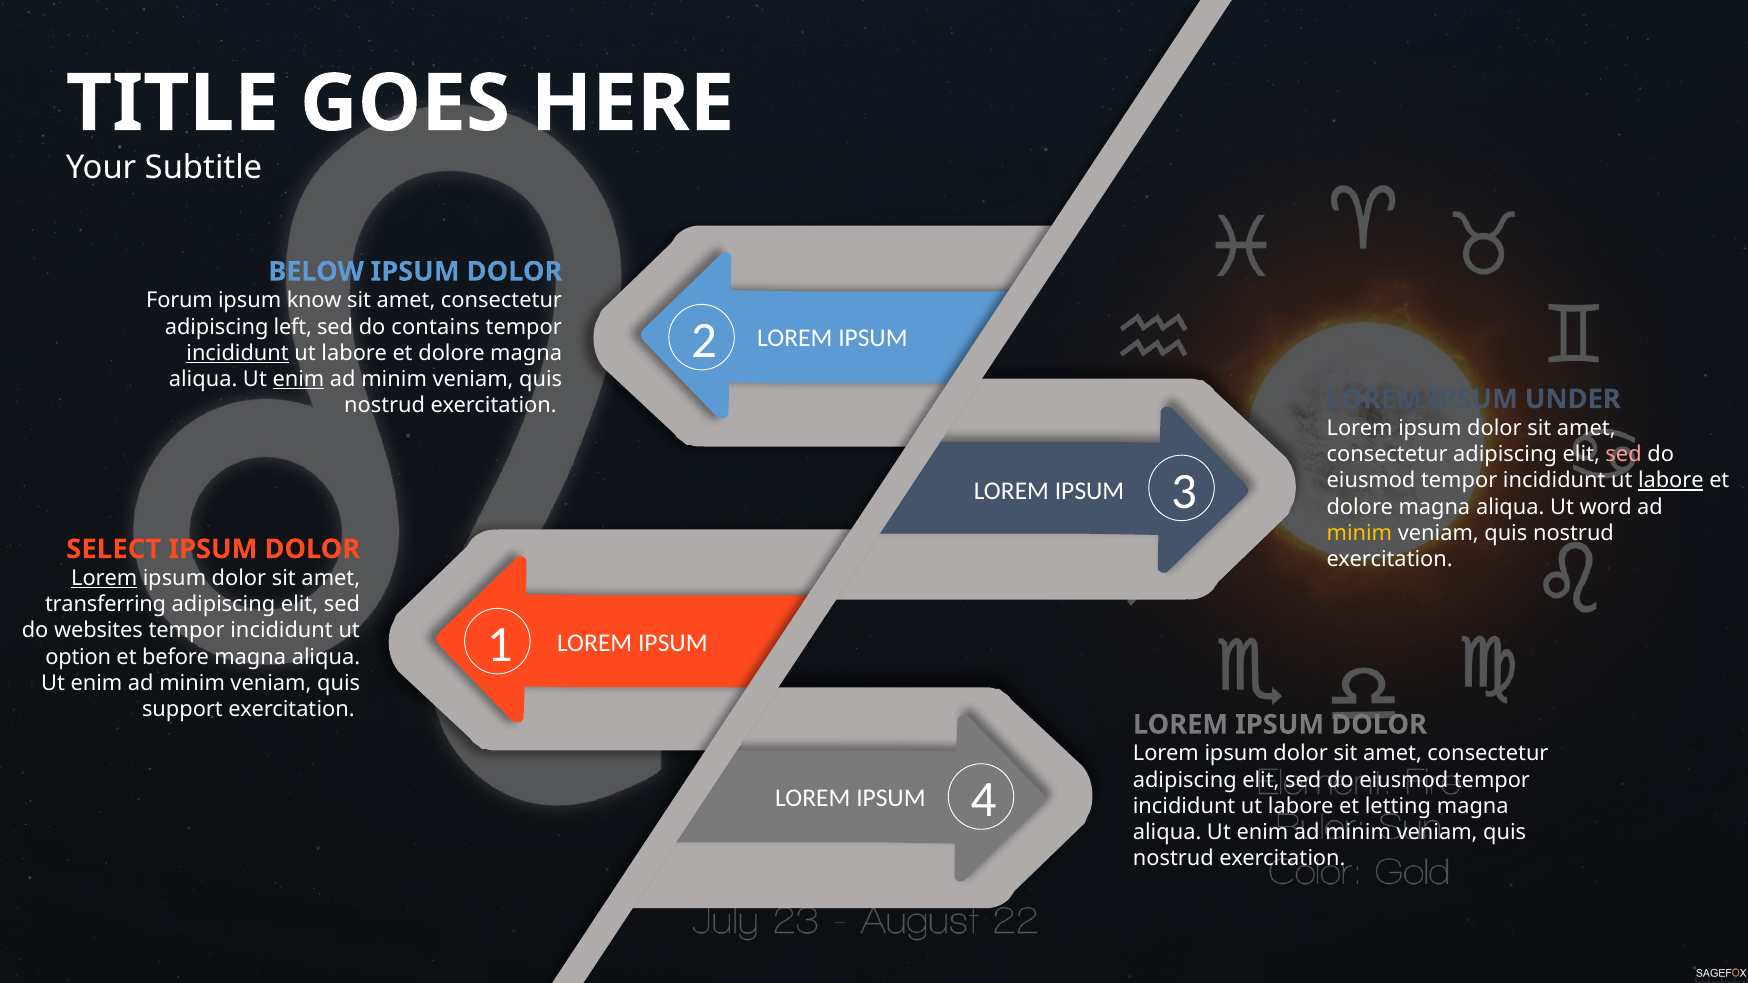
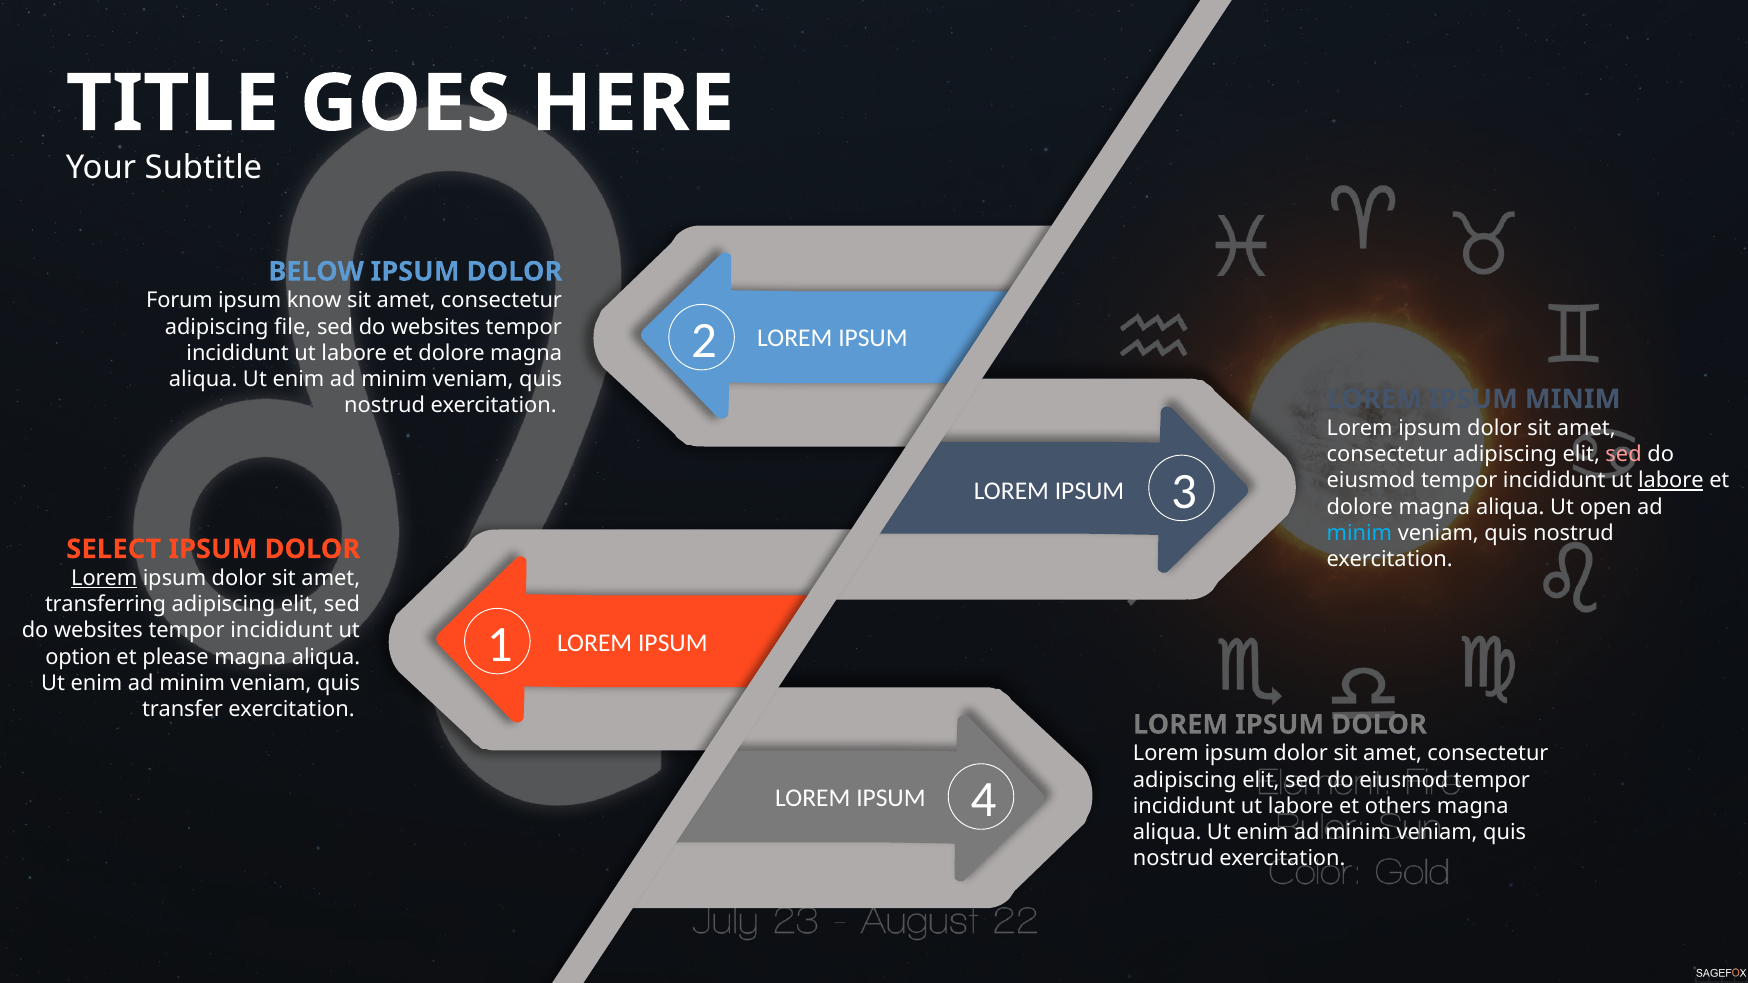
left: left -> file (293, 327)
contains: contains -> websites (436, 327)
incididunt underline: present -> none (238, 353)
enim underline: present -> none (299, 379)
IPSUM UNDER: UNDER -> MINIM (1573, 399)
word: word -> open (1606, 507)
minim colour: yellow -> light blue (1359, 533)
before: before -> please (175, 657)
support: support -> transfer (183, 709)
letting: letting -> others (1398, 806)
